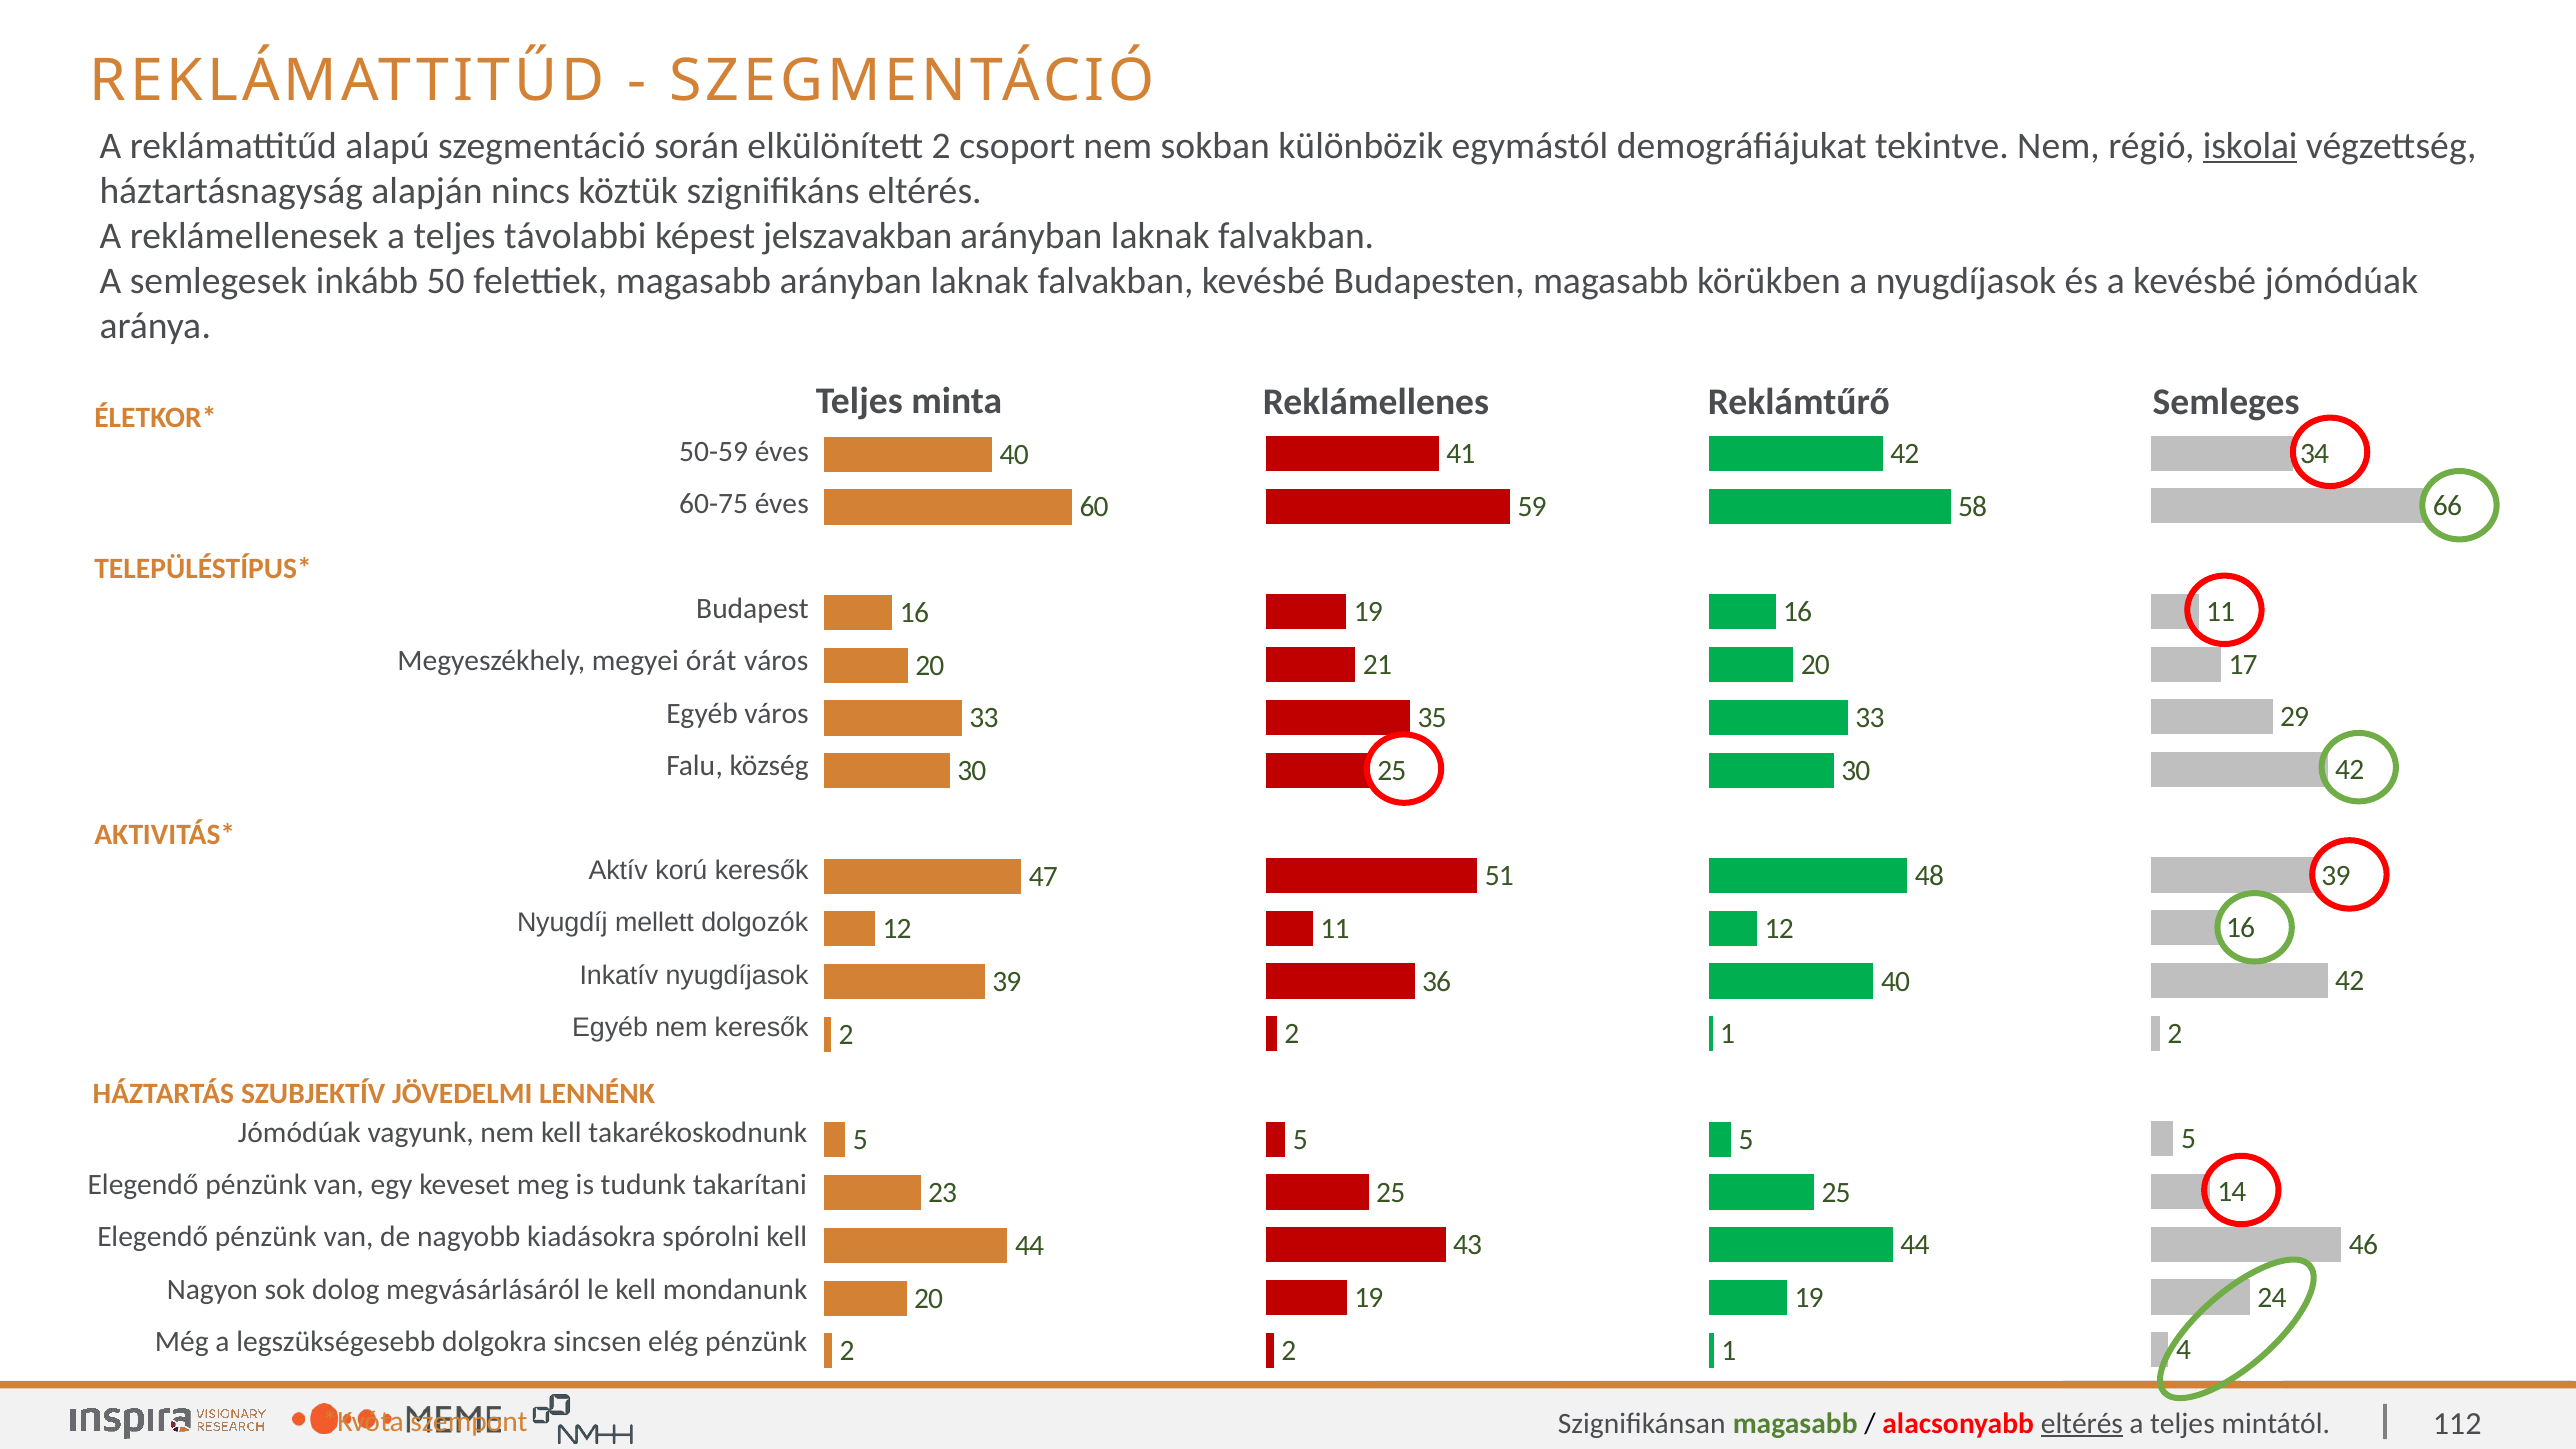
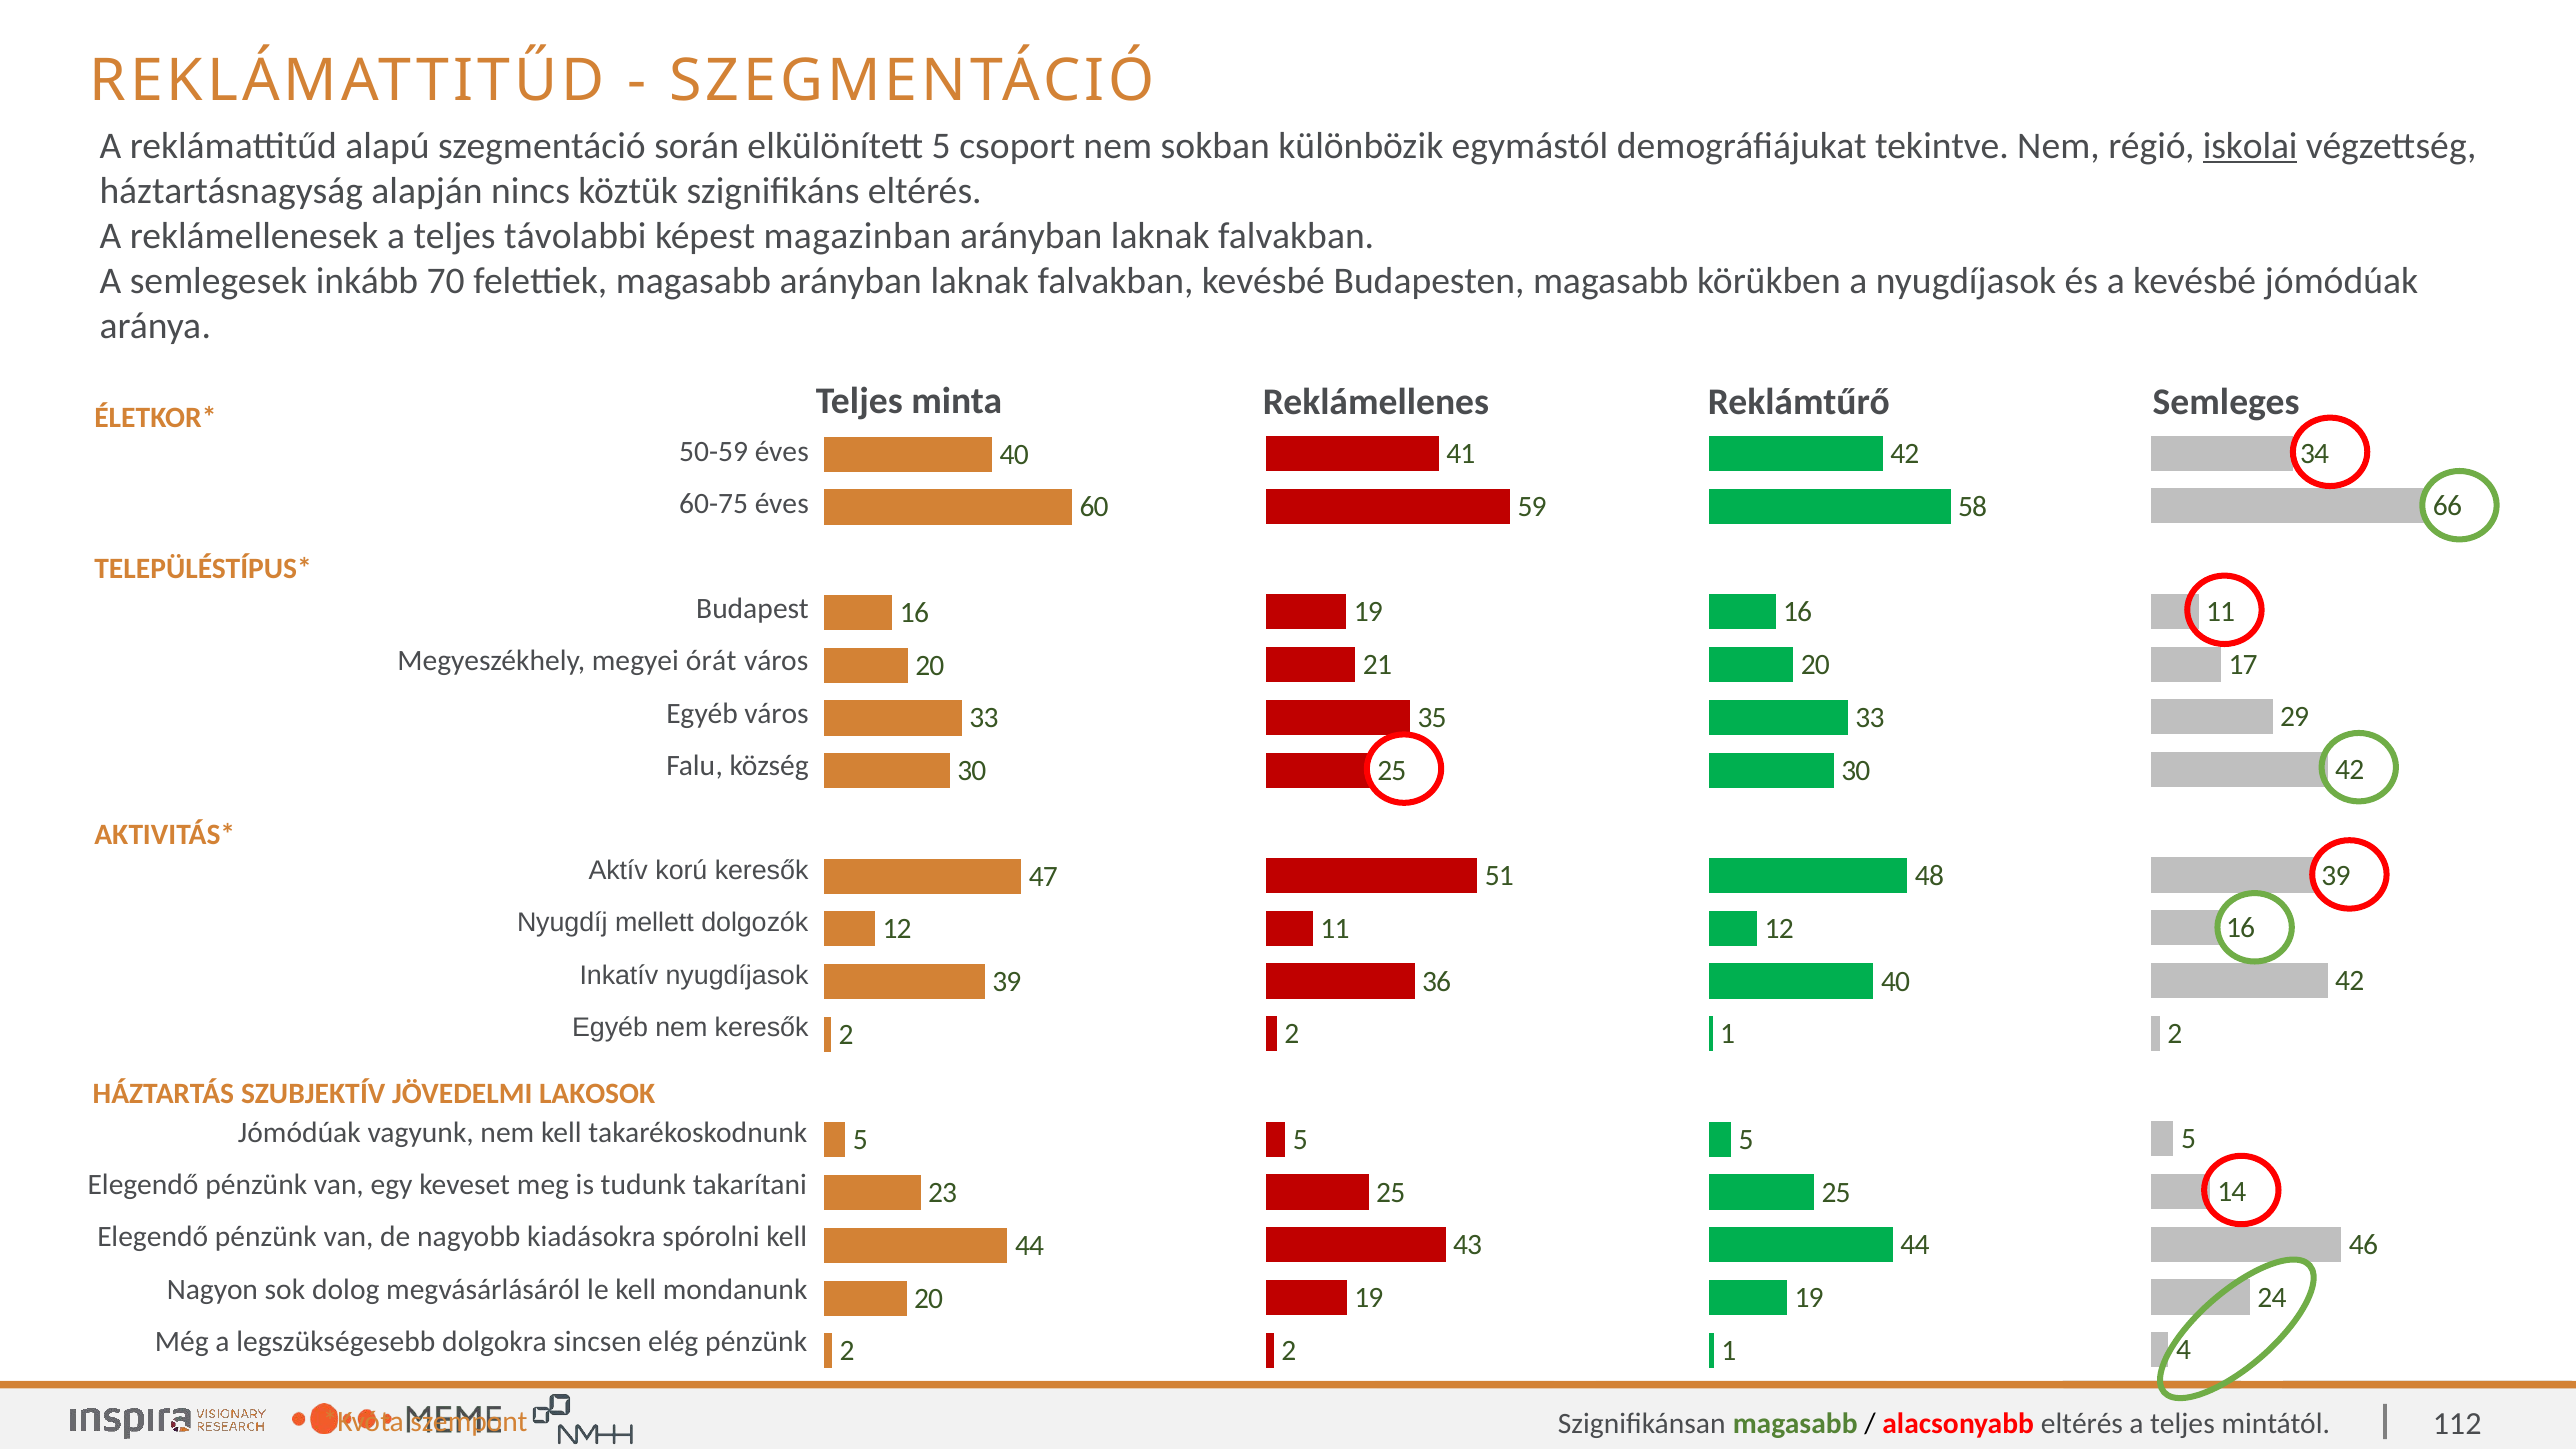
elkülönített 2: 2 -> 5 (941, 146)
jelszavakban: jelszavakban -> magazinban (857, 236)
50: 50 -> 70 (446, 281)
LENNÉNK: LENNÉNK -> LAKOSOK (597, 1094)
eltérés underline: present -> none (2082, 1423)
